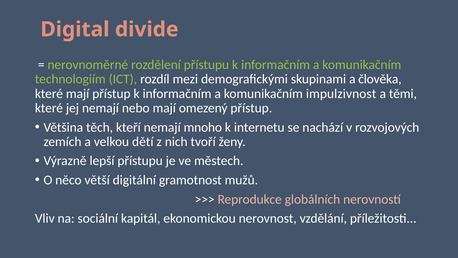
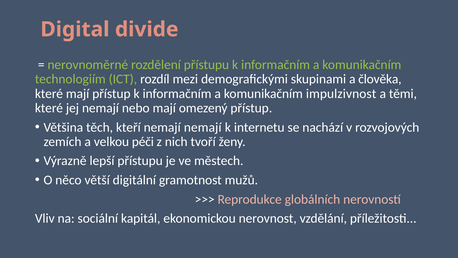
nemají mnoho: mnoho -> nemají (203, 127)
dětí: dětí -> péči (143, 141)
